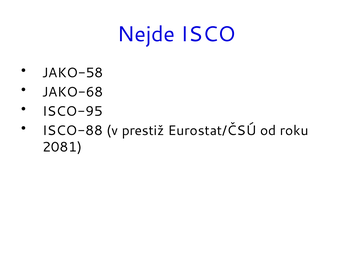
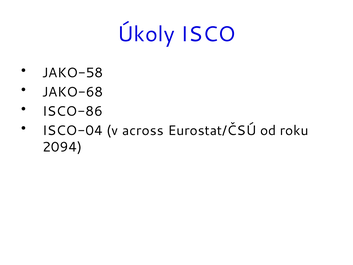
Nejde: Nejde -> Úkoly (146, 34)
ISCO-95: ISCO-95 -> ISCO-86 (73, 111)
ISCO-88: ISCO-88 -> ISCO-04 (73, 130)
prestiž: prestiž -> across (143, 130)
2081: 2081 -> 2094 (62, 147)
